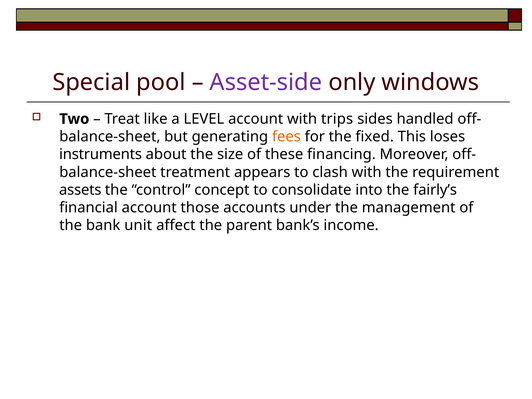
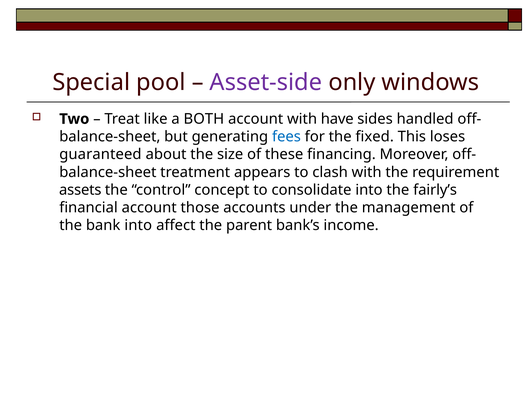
LEVEL: LEVEL -> BOTH (204, 119)
trips: trips -> have (337, 119)
fees colour: orange -> blue (286, 137)
instruments: instruments -> guaranteed (100, 154)
bank unit: unit -> into (138, 225)
